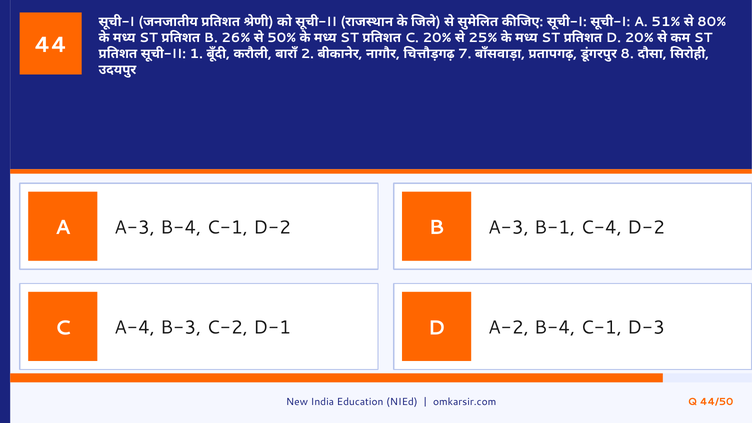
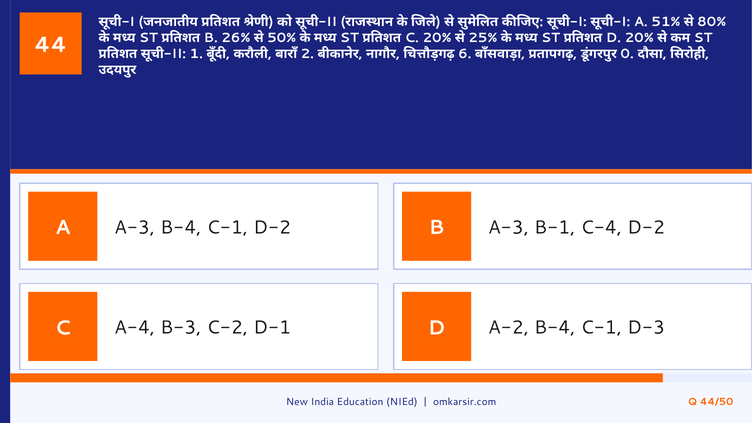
7: 7 -> 6 (465, 54)
8: 8 -> 0 (627, 54)
